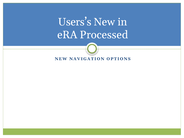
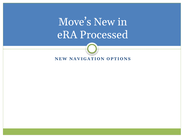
Users’s: Users’s -> Move’s (75, 22)
